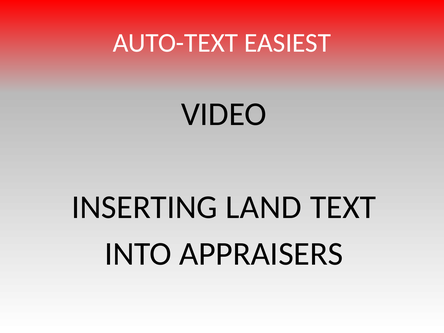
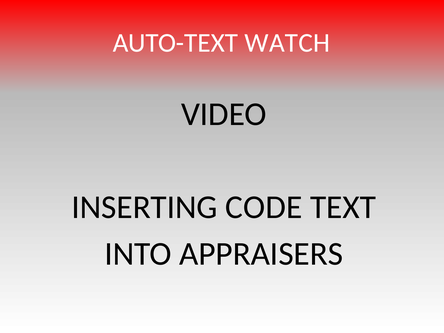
EASIEST: EASIEST -> WATCH (287, 43)
LAND: LAND -> CODE (264, 207)
